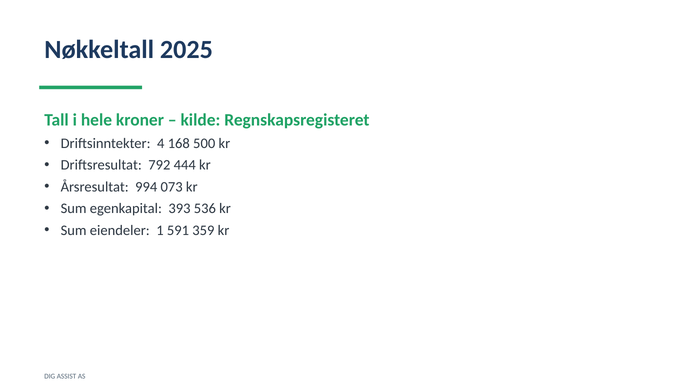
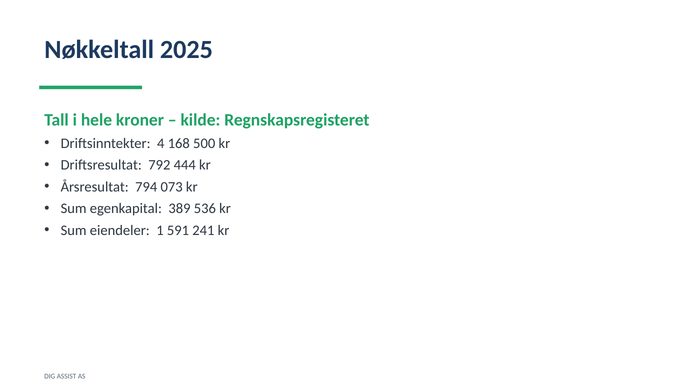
994: 994 -> 794 (146, 187)
393: 393 -> 389 (179, 209)
359: 359 -> 241 (203, 231)
